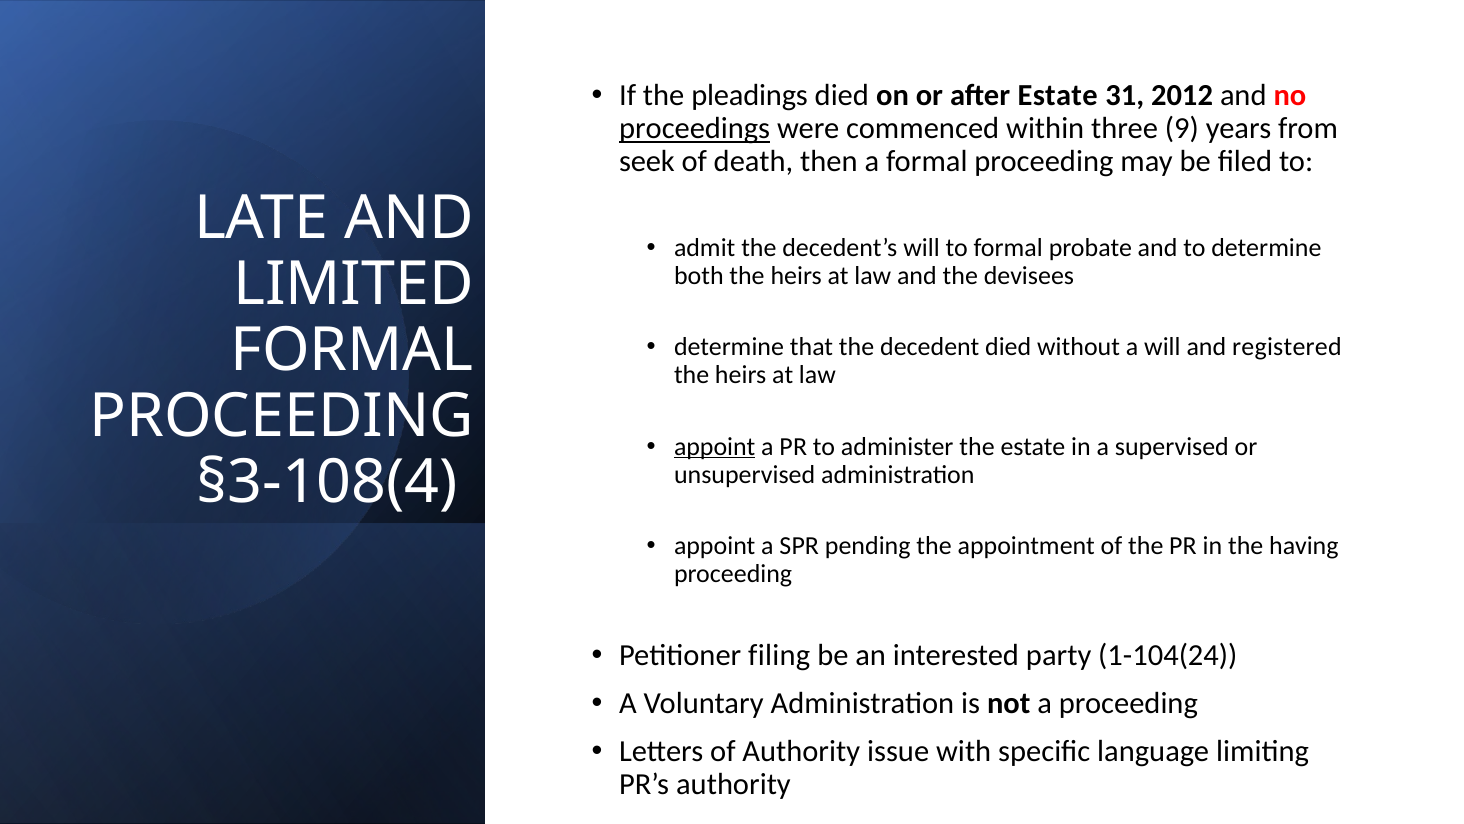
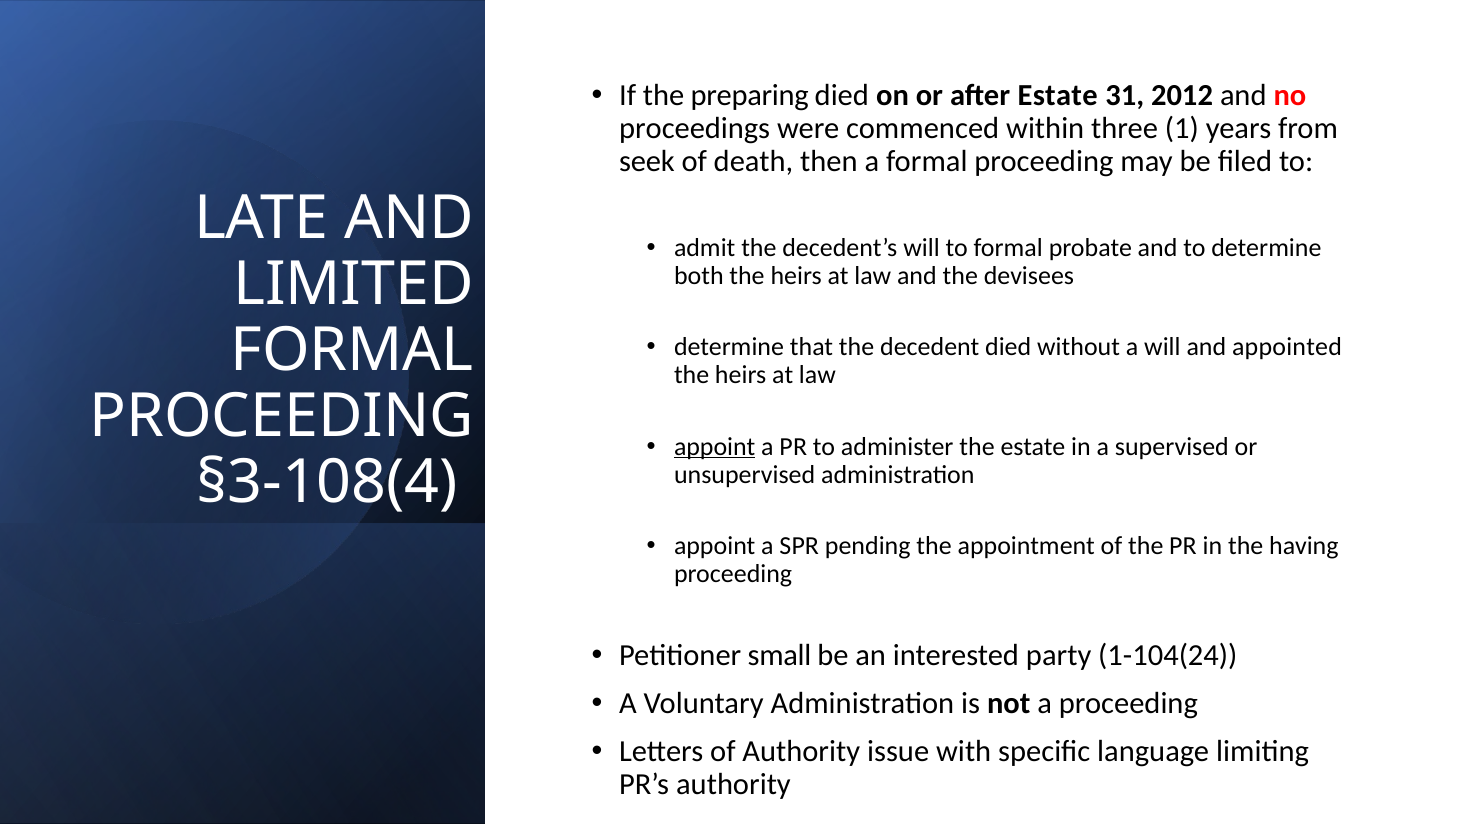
pleadings: pleadings -> preparing (750, 96)
proceedings underline: present -> none (695, 129)
9: 9 -> 1 (1182, 129)
registered: registered -> appointed (1287, 347)
filing: filing -> small (779, 655)
